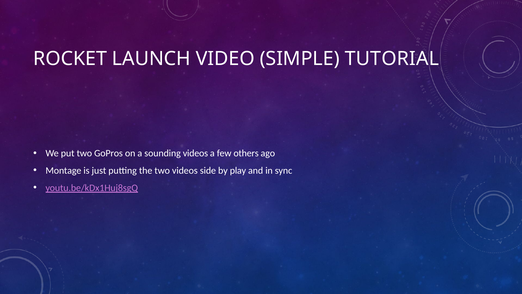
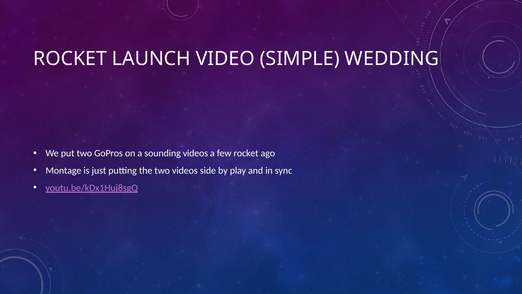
TUTORIAL: TUTORIAL -> WEDDING (392, 59)
few others: others -> rocket (246, 153)
